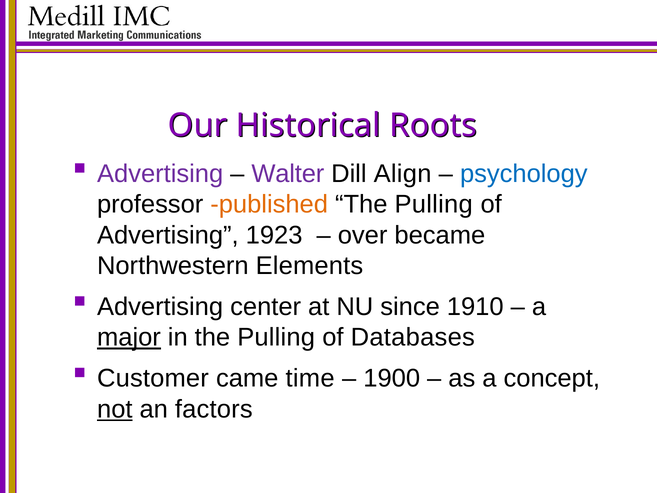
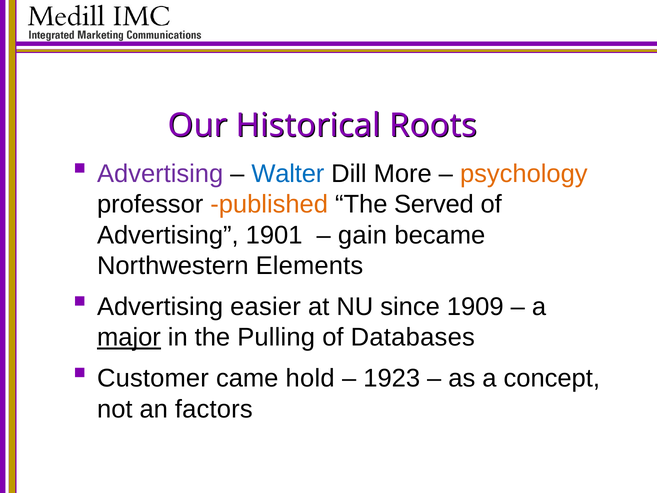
Walter colour: purple -> blue (288, 174)
Align: Align -> More (403, 174)
psychology colour: blue -> orange (524, 174)
Pulling: Pulling -> Served (434, 204)
1923: 1923 -> 1901 (274, 235)
over: over -> gain (362, 235)
center: center -> easier (266, 307)
1910: 1910 -> 1909 (475, 307)
time: time -> hold (310, 378)
1900: 1900 -> 1923 (392, 378)
not underline: present -> none (115, 409)
